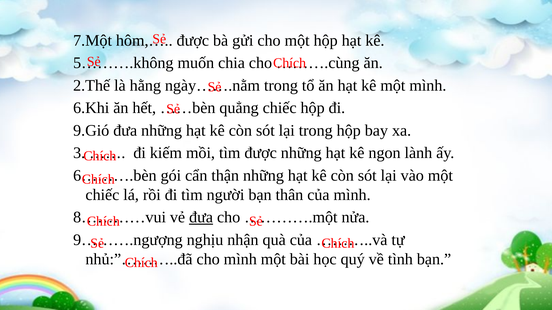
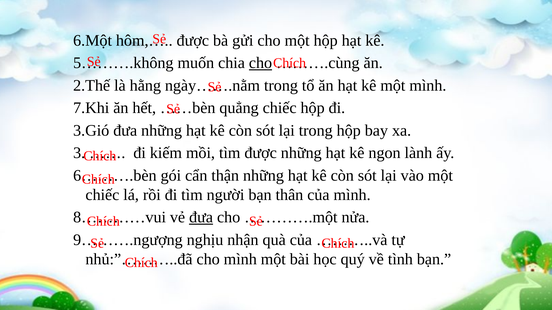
7.Một: 7.Một -> 6.Một (93, 40)
cho underline: none -> present (260, 63)
6.Khi: 6.Khi -> 7.Khi (91, 108)
9.Gió: 9.Gió -> 3.Gió (91, 131)
